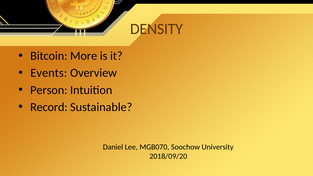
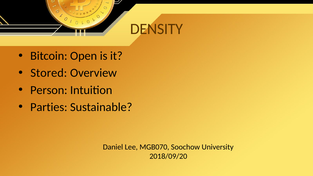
More: More -> Open (84, 56)
Events: Events -> Stored (49, 73)
Record: Record -> Parties (49, 107)
